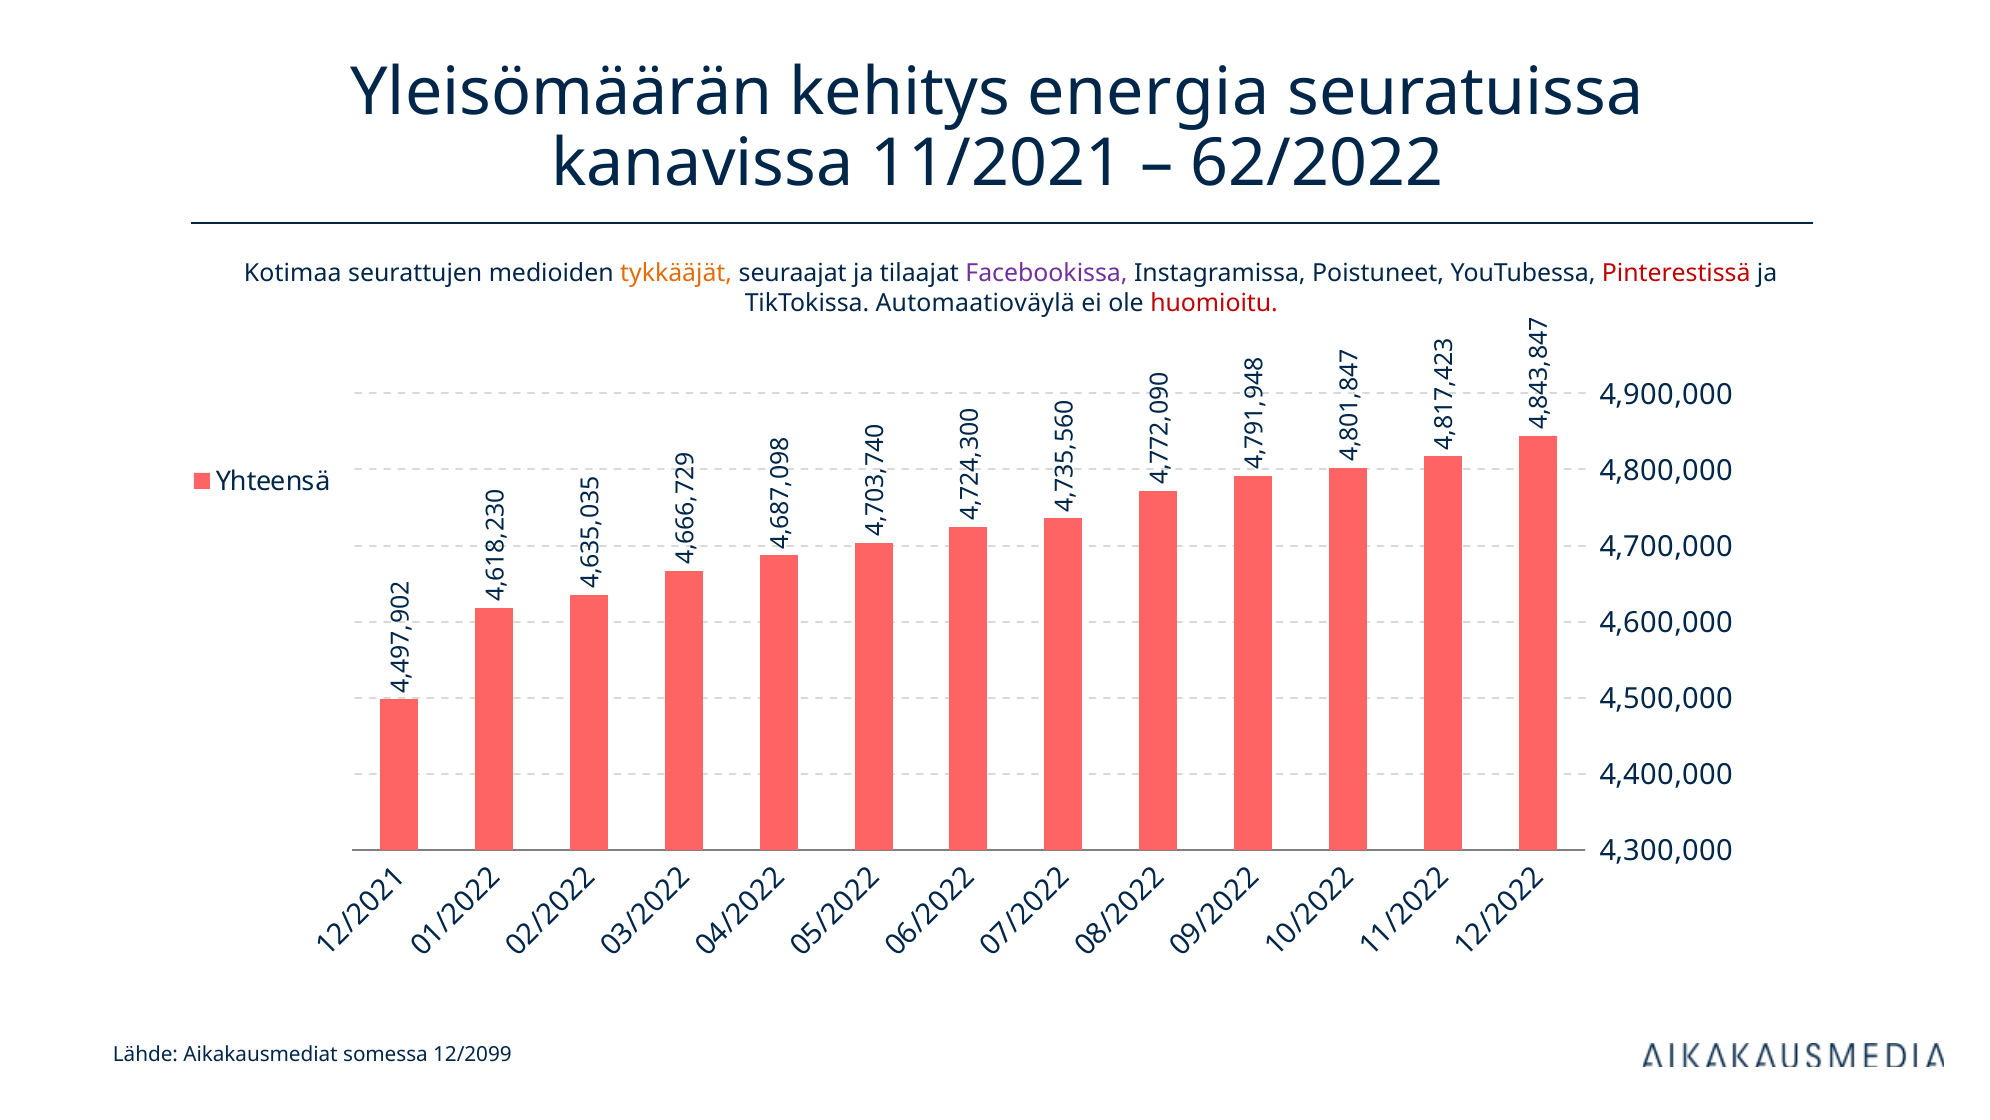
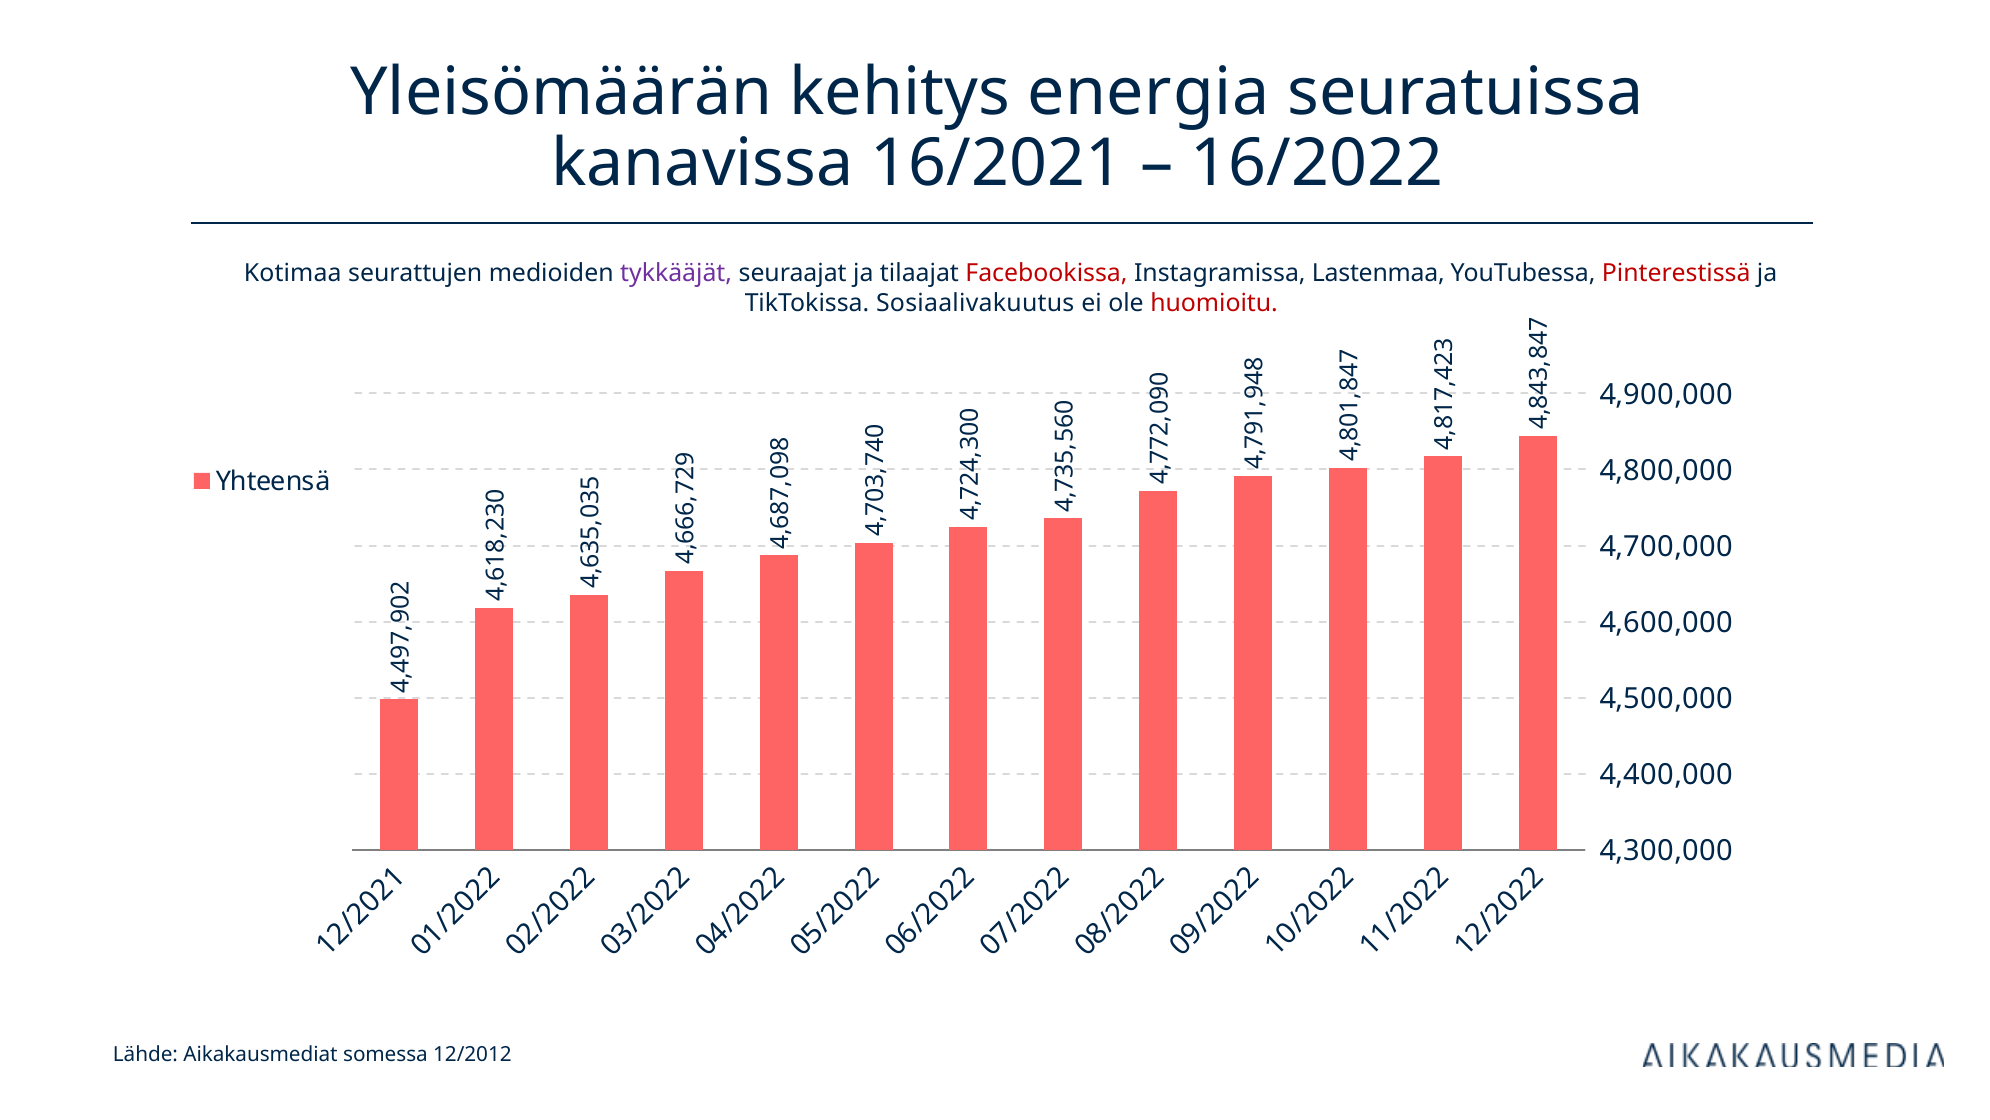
11/2021: 11/2021 -> 16/2021 (997, 164)
62/2022: 62/2022 -> 16/2022 (1317, 164)
tykkääjät colour: orange -> purple (676, 273)
Facebookissa colour: purple -> red (1046, 273)
Poistuneet: Poistuneet -> Lastenmaa (1378, 273)
Automaatioväylä: Automaatioväylä -> Sosiaalivakuutus (975, 303)
12/2099: 12/2099 -> 12/2012 (472, 1054)
